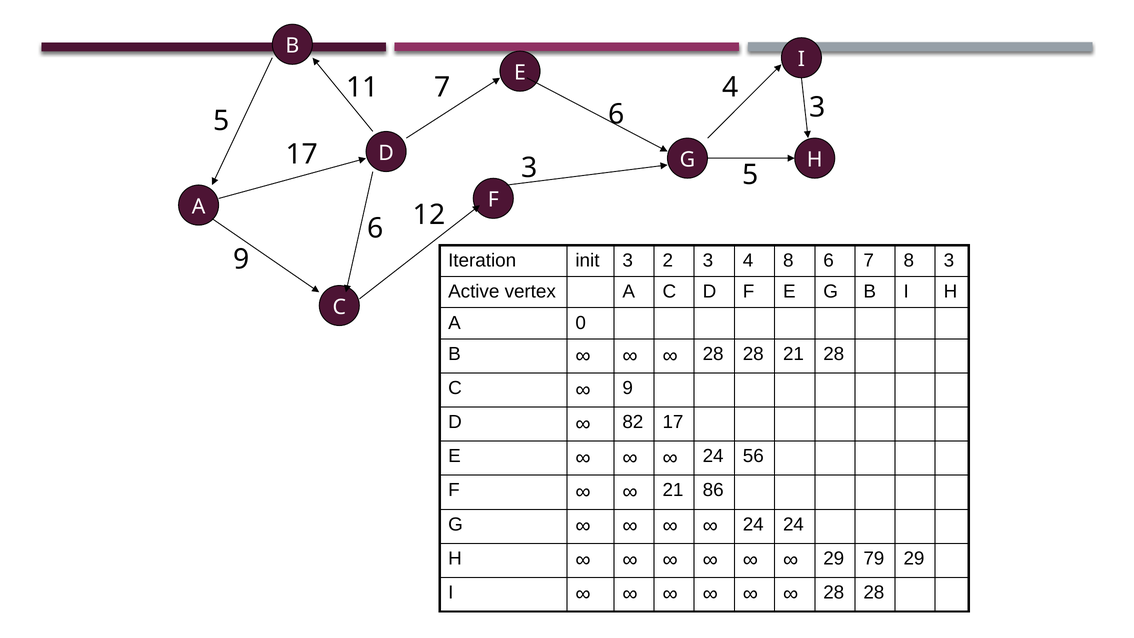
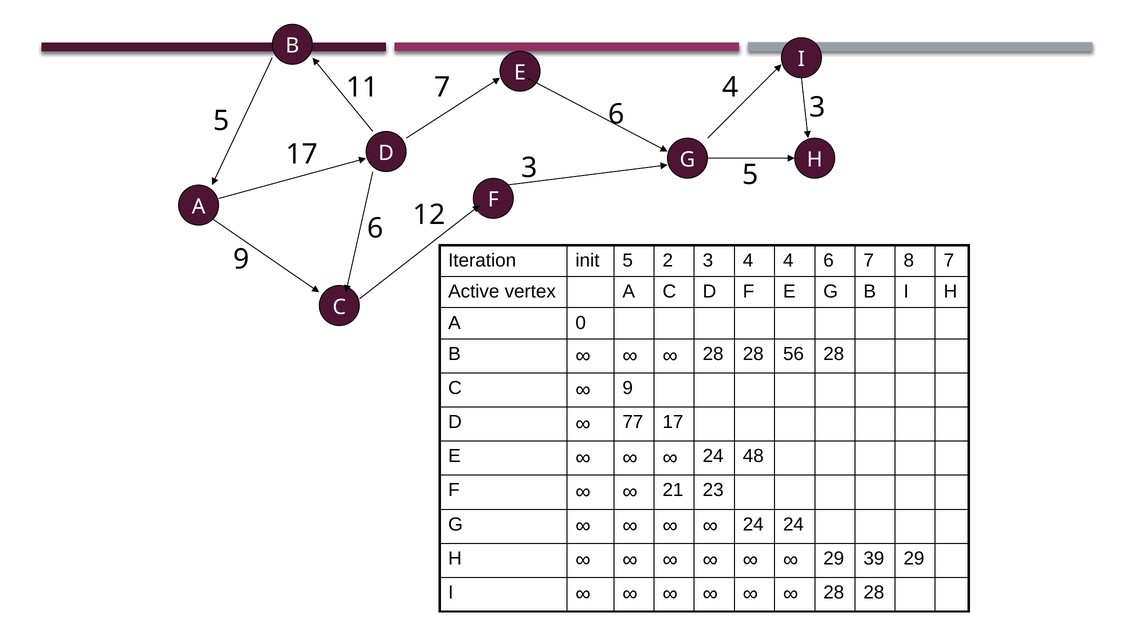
init 3: 3 -> 5 (628, 260)
4 8: 8 -> 4 (788, 260)
8 3: 3 -> 7 (949, 260)
28 21: 21 -> 56 (793, 354)
82: 82 -> 77 (633, 422)
56: 56 -> 48 (753, 456)
86: 86 -> 23 (713, 490)
79: 79 -> 39 (874, 558)
